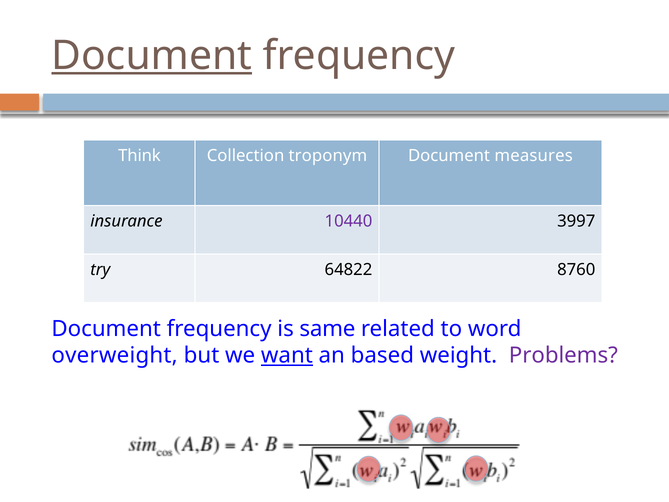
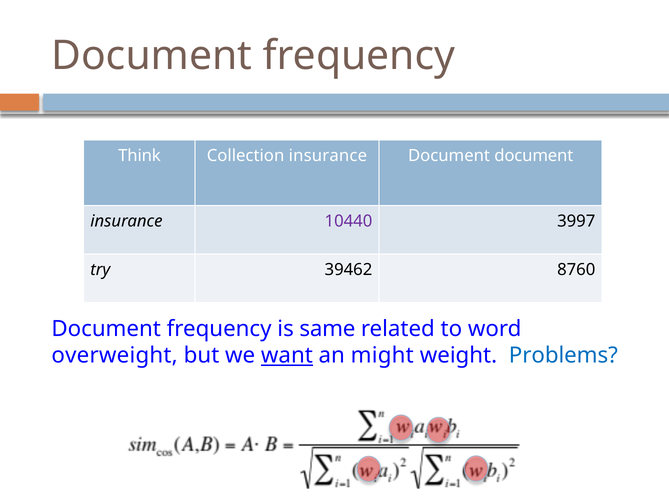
Document underline: present -> none (152, 56)
Collection troponym: troponym -> insurance (328, 156)
Document measures: measures -> document (534, 156)
64822: 64822 -> 39462 (348, 270)
based: based -> might (382, 355)
Problems colour: purple -> blue (563, 355)
